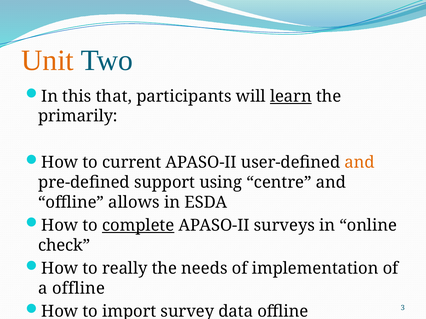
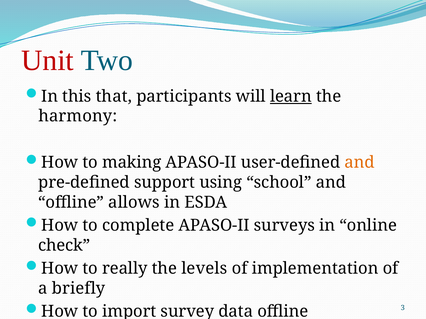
Unit colour: orange -> red (48, 60)
primarily: primarily -> harmony (78, 116)
current: current -> making (132, 163)
centre: centre -> school (279, 183)
complete underline: present -> none (138, 226)
needs: needs -> levels (204, 269)
a offline: offline -> briefly (79, 289)
